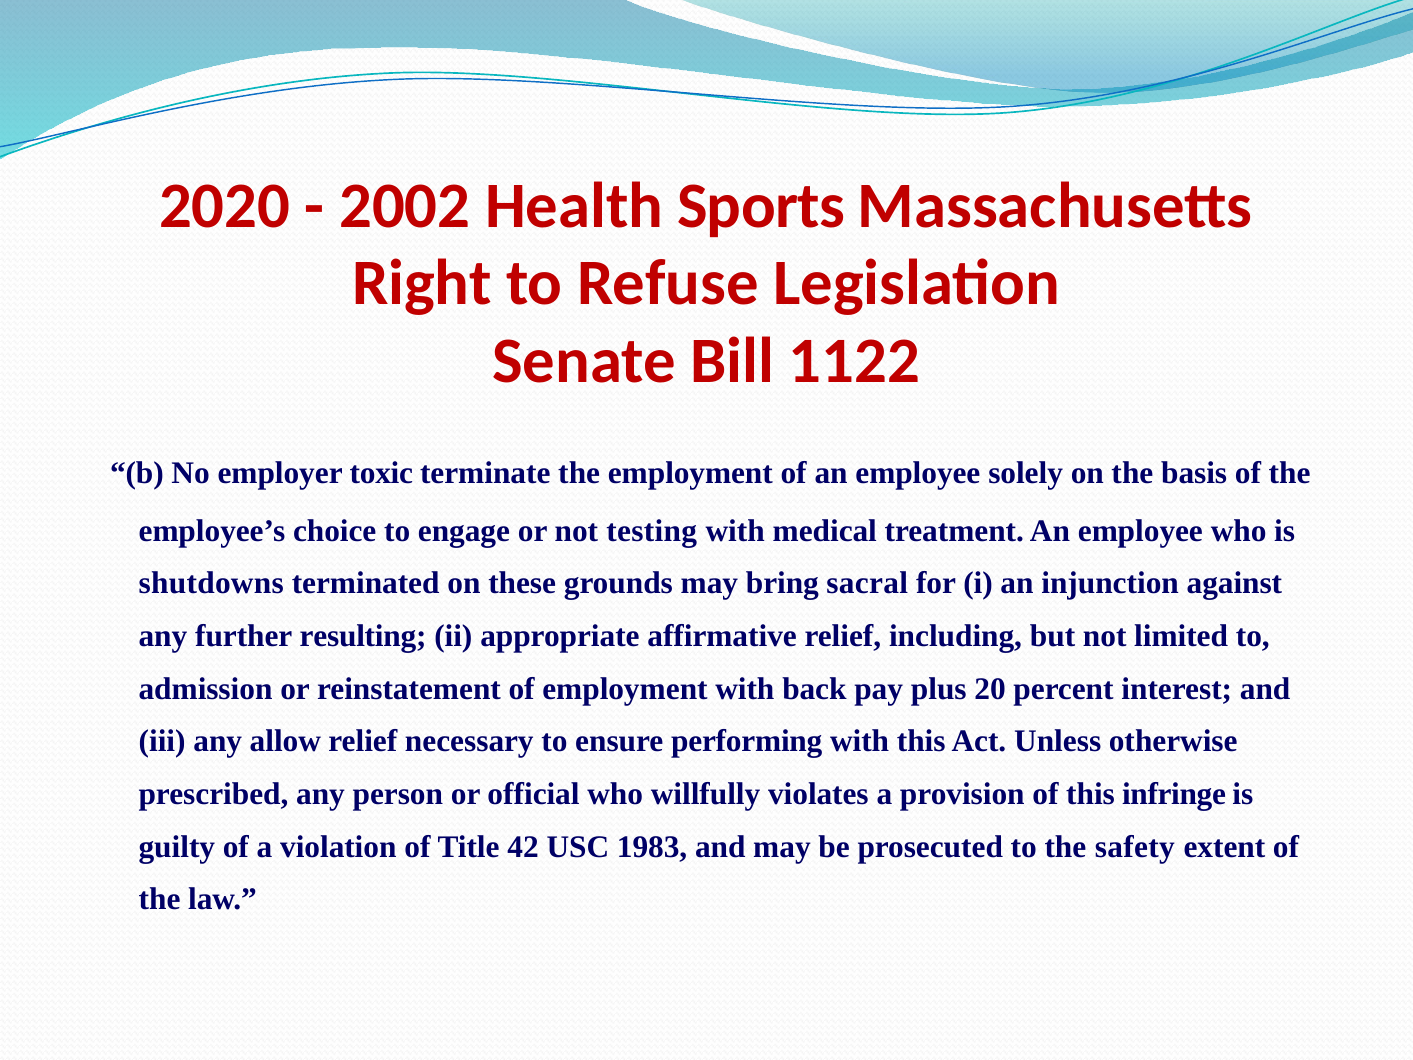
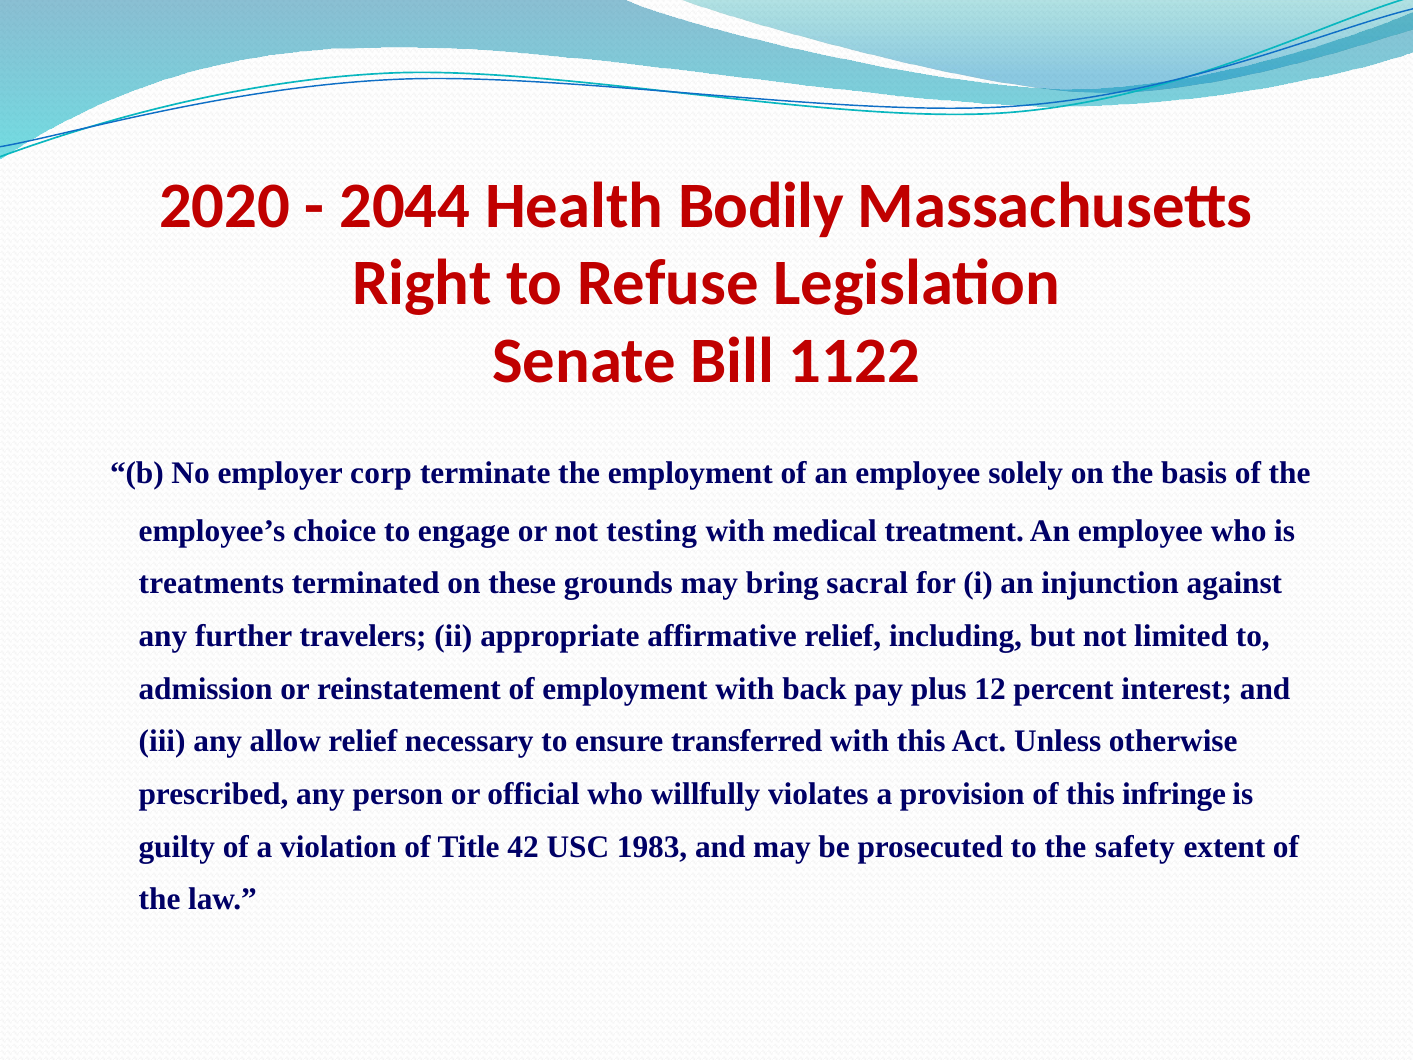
2002: 2002 -> 2044 (405, 206)
Sports: Sports -> Bodily (761, 206)
toxic: toxic -> corp (381, 473)
shutdowns: shutdowns -> treatments (211, 583)
resulting: resulting -> travelers (363, 636)
20: 20 -> 12 (990, 689)
performing: performing -> transferred (747, 741)
